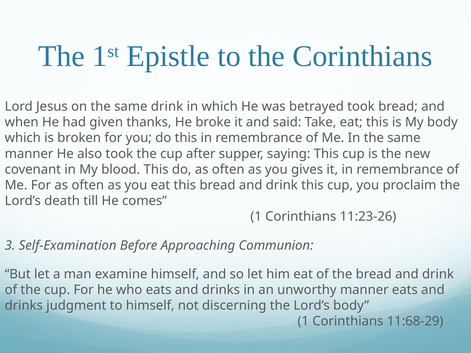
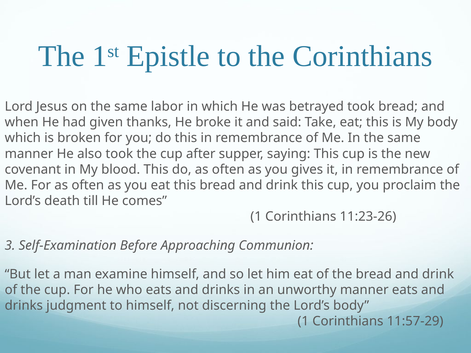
same drink: drink -> labor (167, 107)
11:68-29: 11:68-29 -> 11:57-29 (415, 322)
